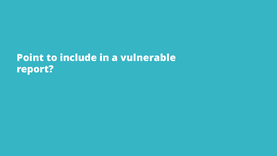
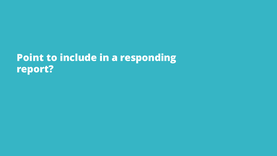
vulnerable: vulnerable -> responding (148, 58)
